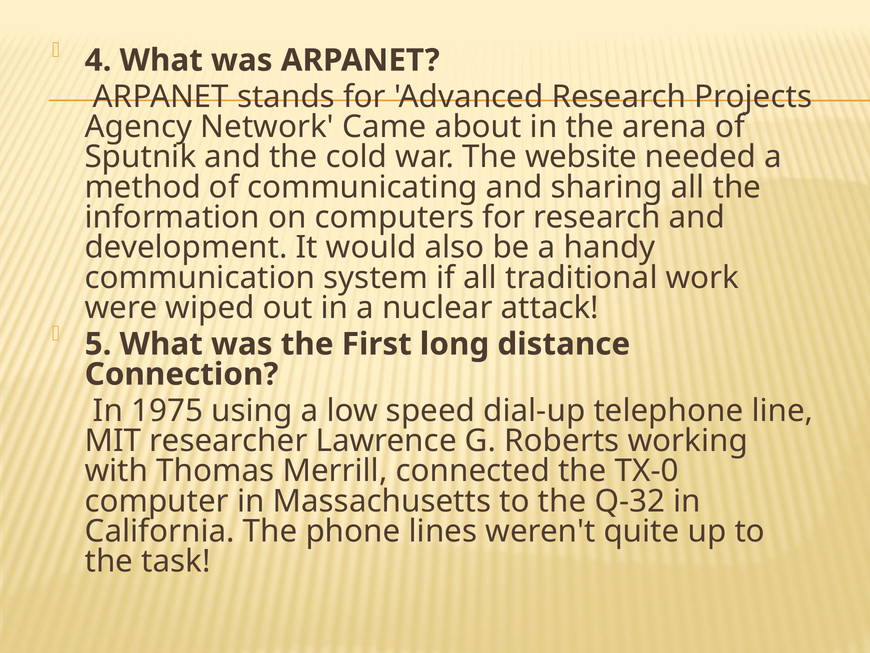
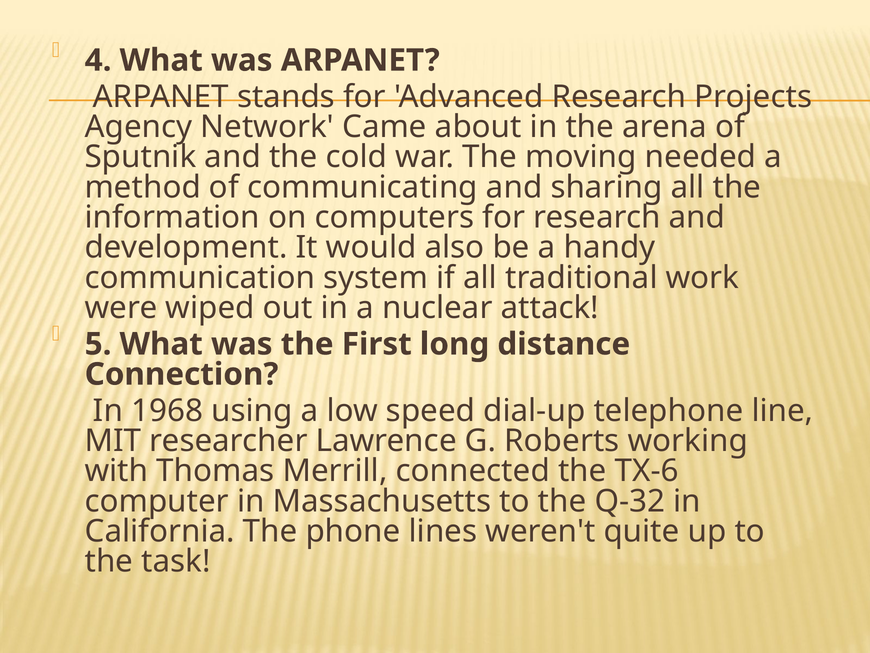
website: website -> moving (581, 157)
1975: 1975 -> 1968 (167, 410)
TX-0: TX-0 -> TX-6 (647, 471)
